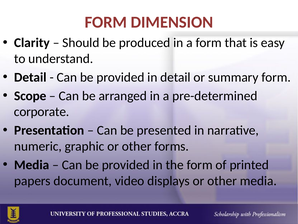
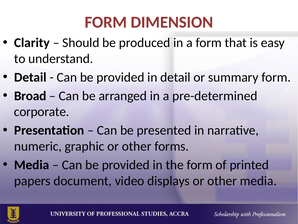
Scope: Scope -> Broad (30, 96)
